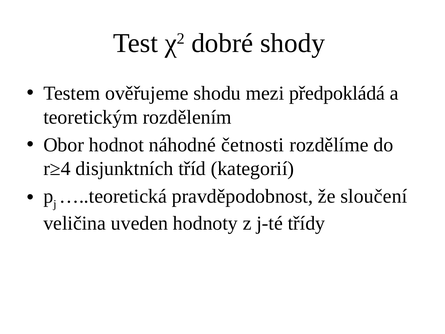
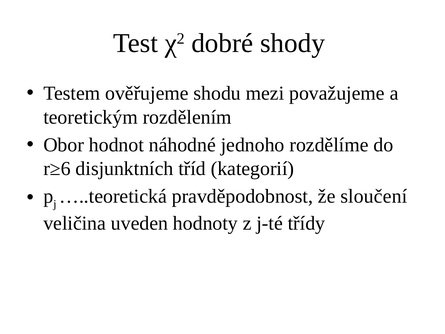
předpokládá: předpokládá -> považujeme (337, 93)
četnosti: četnosti -> jednoho (253, 145)
r≥4: r≥4 -> r≥6 (57, 169)
